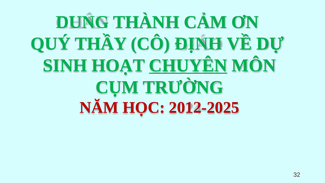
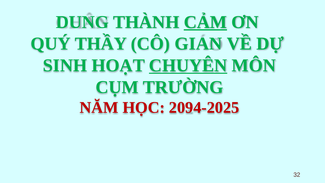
CẢM underline: none -> present (205, 22)
ĐỊNH: ĐỊNH -> GIAN (198, 44)
2012-2025: 2012-2025 -> 2094-2025 (204, 108)
